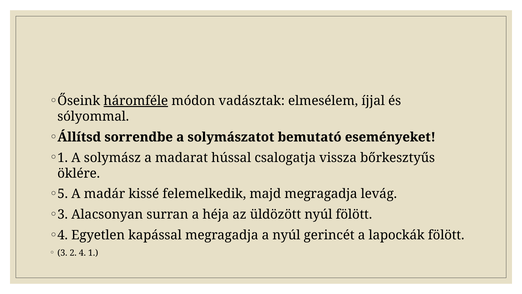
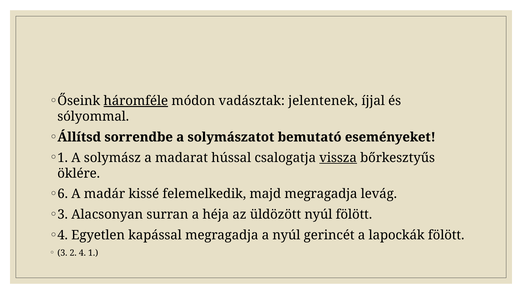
elmesélem: elmesélem -> jelentenek (323, 101)
vissza underline: none -> present (338, 158)
5: 5 -> 6 (63, 194)
